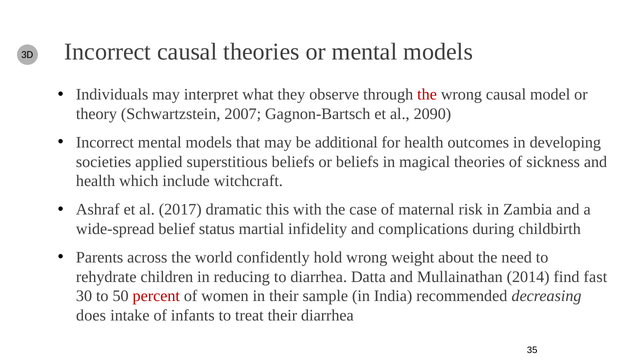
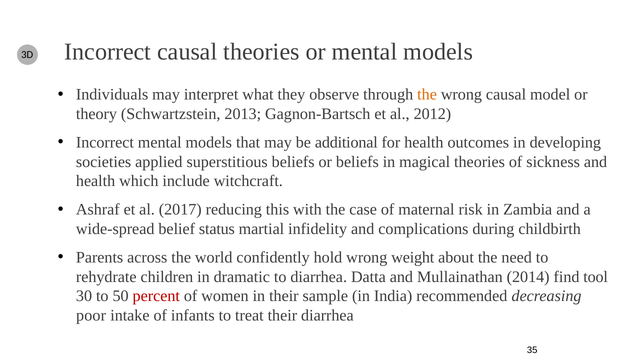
the colour: red -> orange (427, 95)
2007: 2007 -> 2013 (243, 114)
2090: 2090 -> 2012 (432, 114)
dramatic: dramatic -> reducing (234, 210)
reducing: reducing -> dramatic (242, 277)
fast: fast -> tool (596, 277)
does: does -> poor (91, 316)
